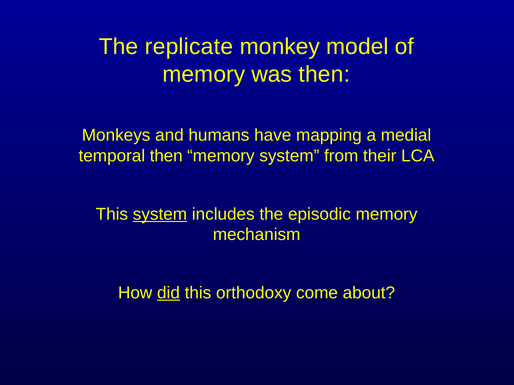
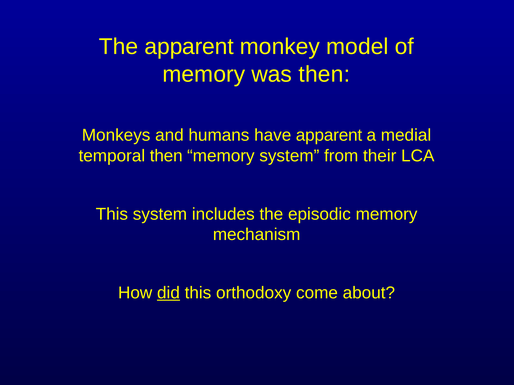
The replicate: replicate -> apparent (189, 47)
have mapping: mapping -> apparent (329, 136)
system underline: present -> none (160, 214)
